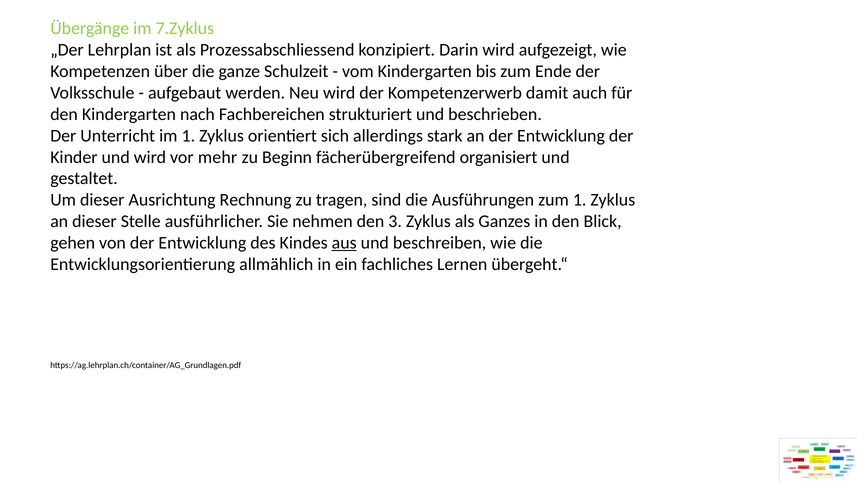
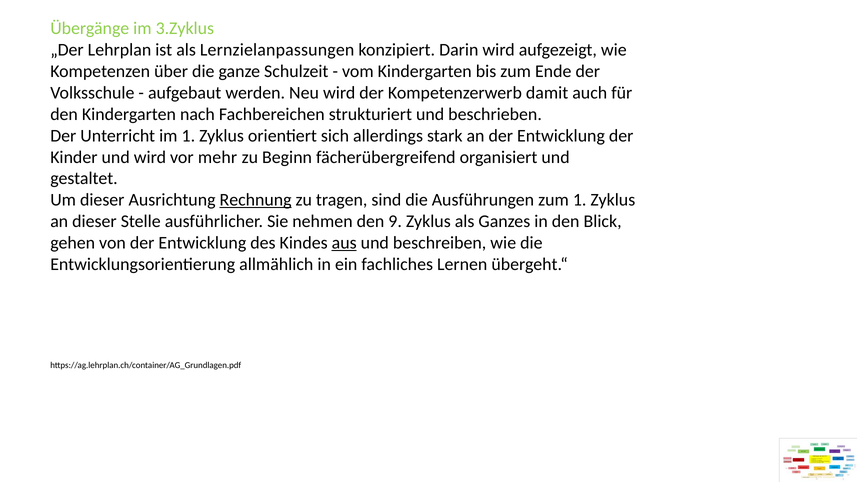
7.Zyklus: 7.Zyklus -> 3.Zyklus (185, 29)
Prozessabschliessend: Prozessabschliessend -> Lernzielanpassungen (277, 50)
Rechnung underline: none -> present (256, 200)
3: 3 -> 9 (395, 221)
